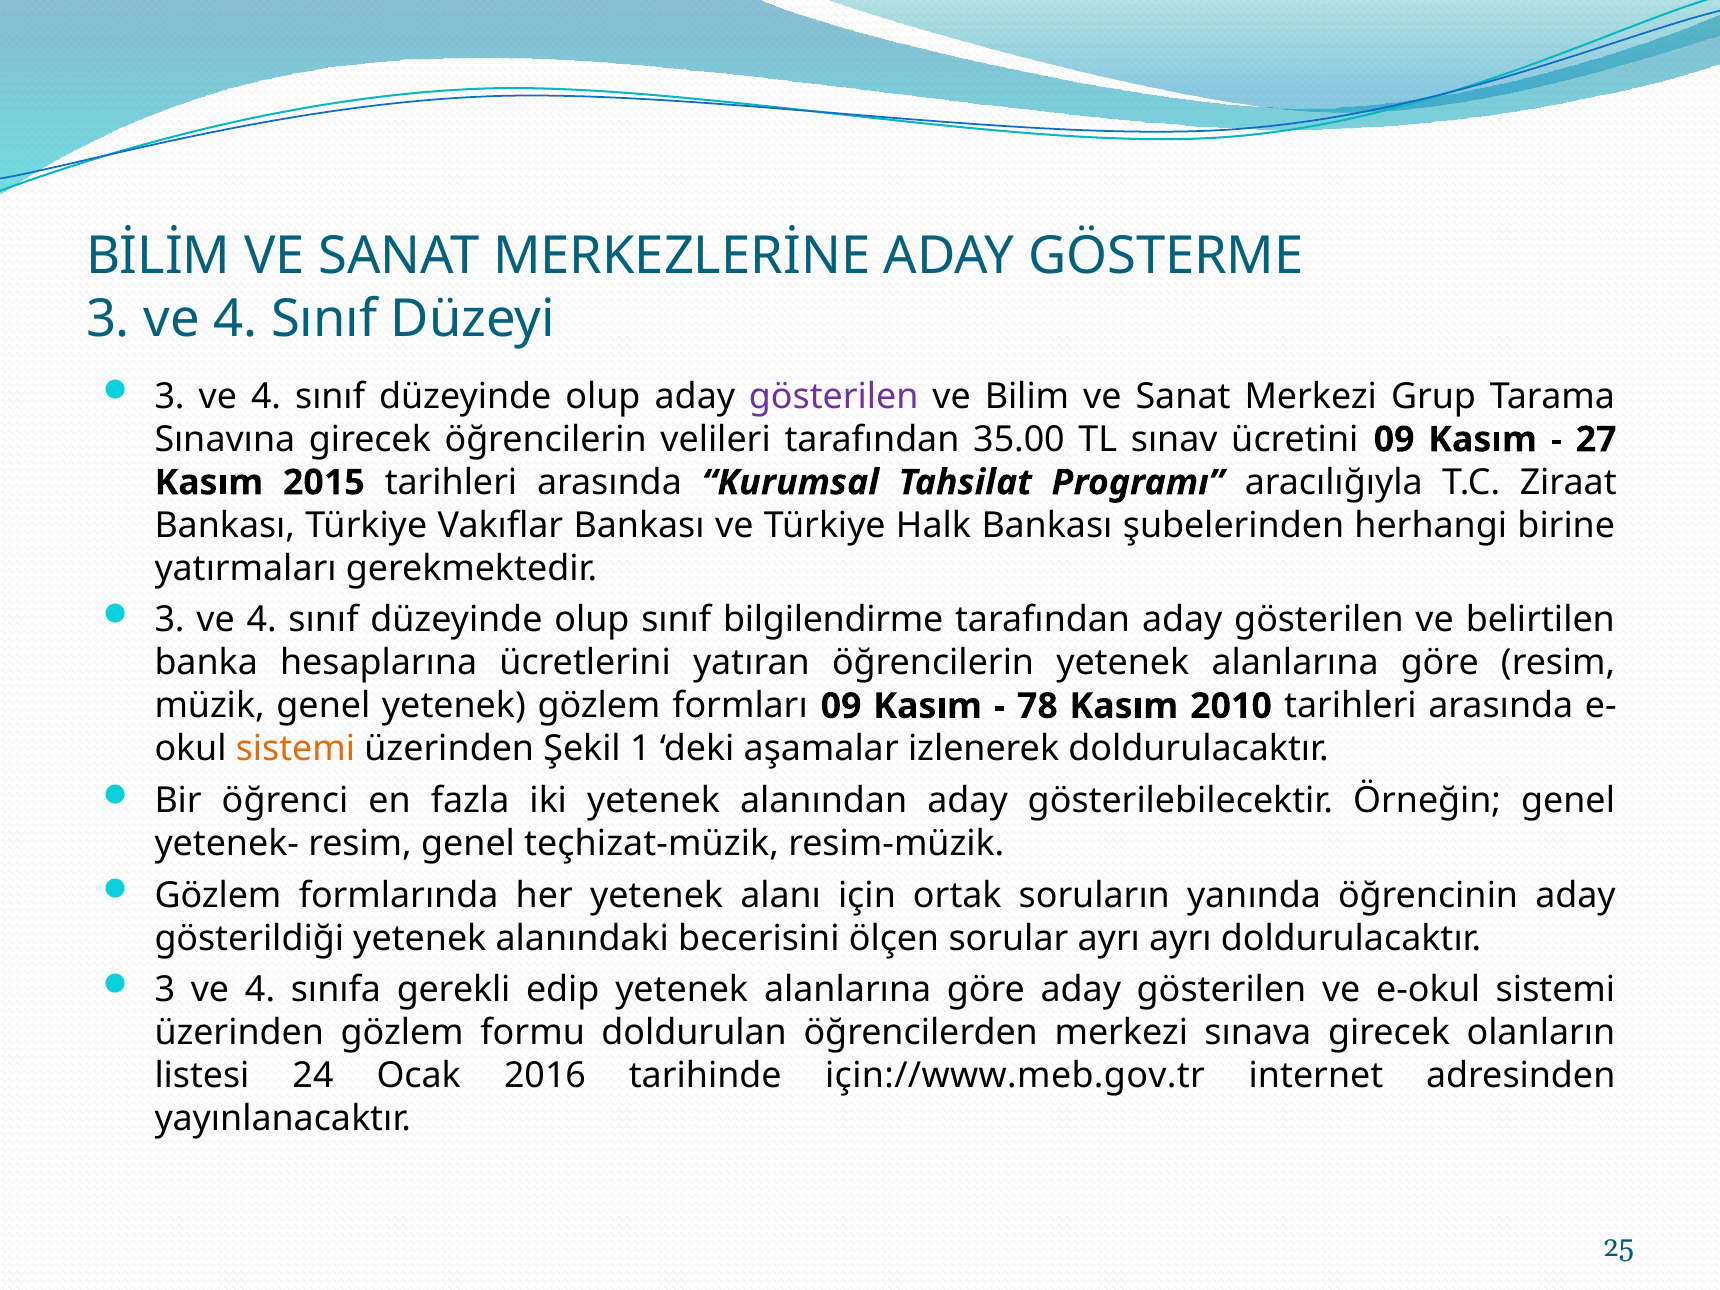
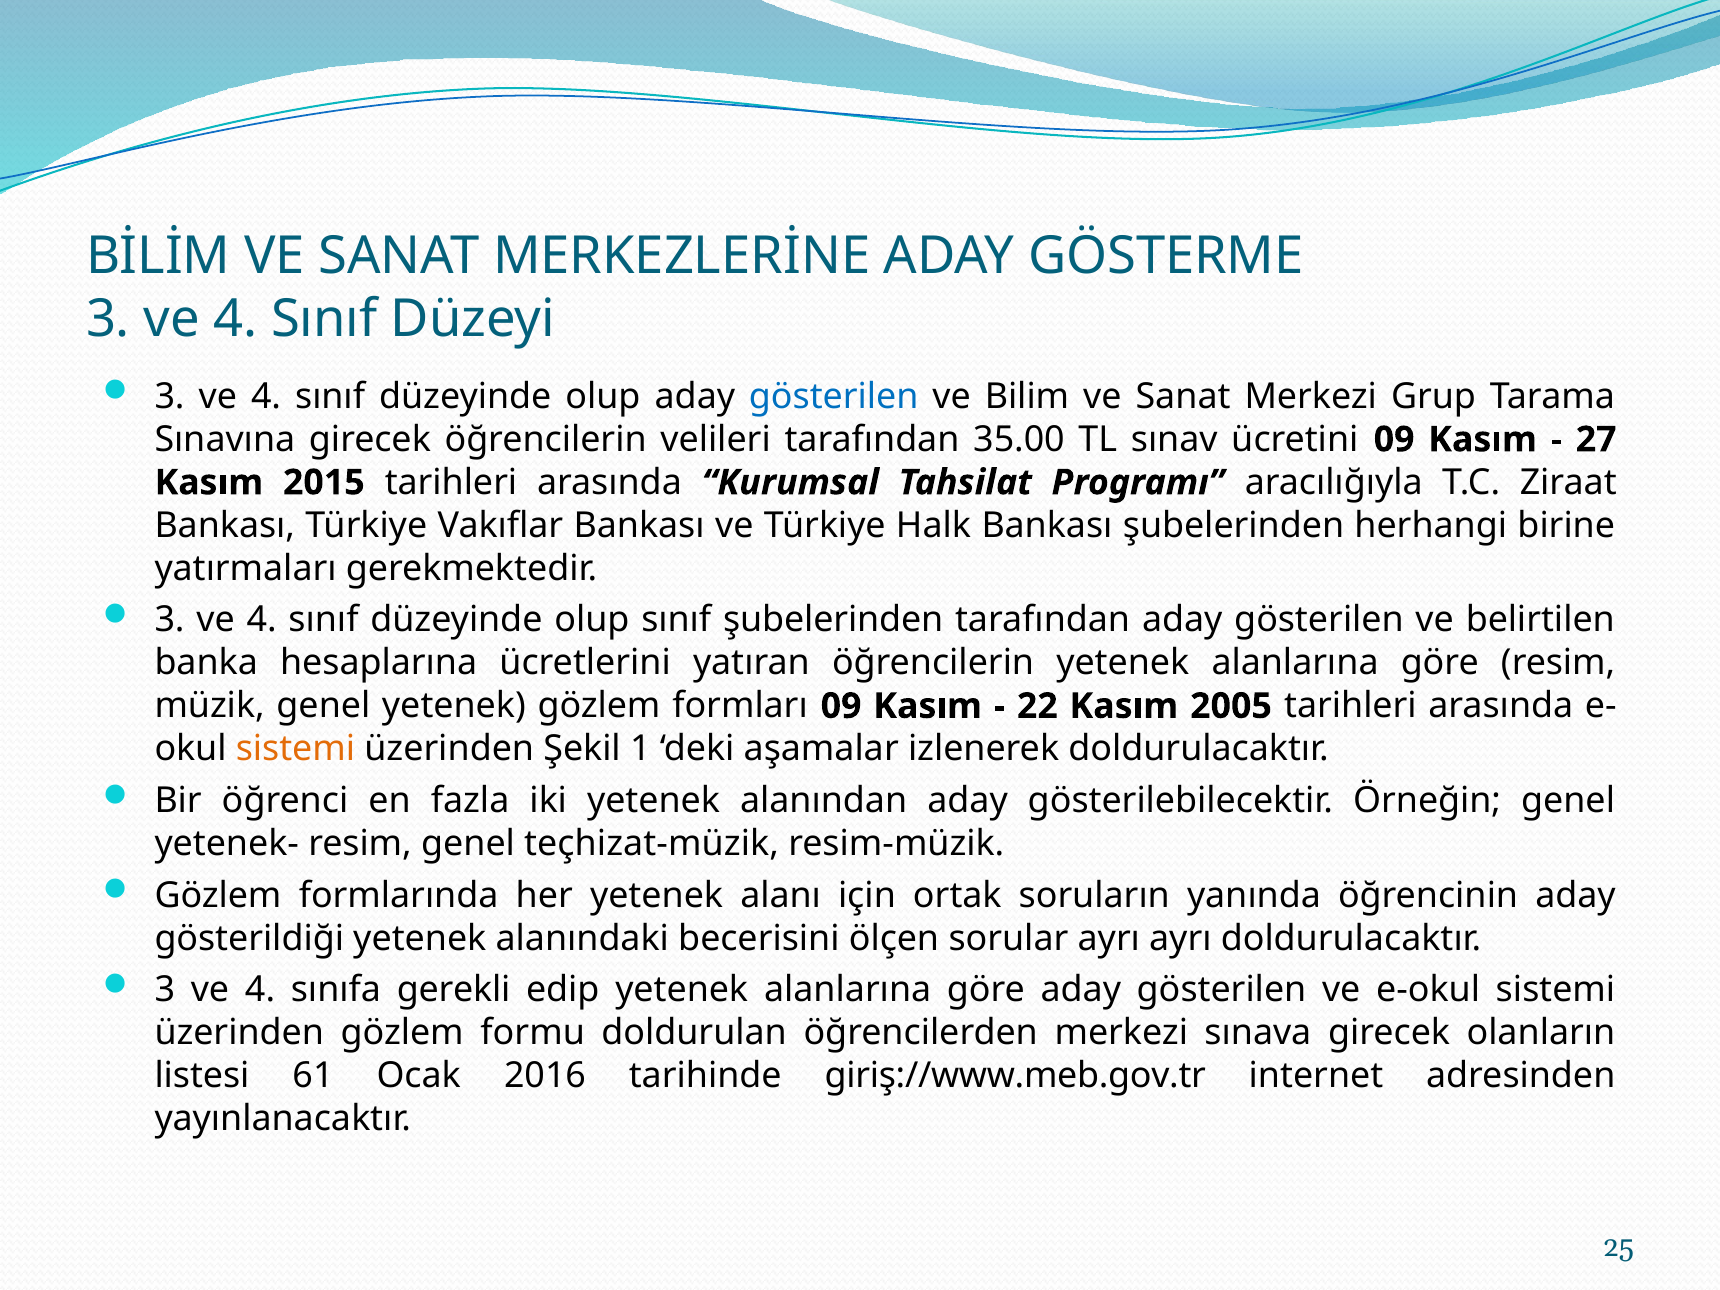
gösterilen colour: purple -> blue (834, 397)
sınıf bilgilendirme: bilgilendirme -> şubelerinden (833, 620)
78: 78 -> 22 (1037, 706)
2010: 2010 -> 2005 (1231, 706)
24: 24 -> 61 (313, 1076)
için://www.meb.gov.tr: için://www.meb.gov.tr -> giriş://www.meb.gov.tr (1015, 1076)
